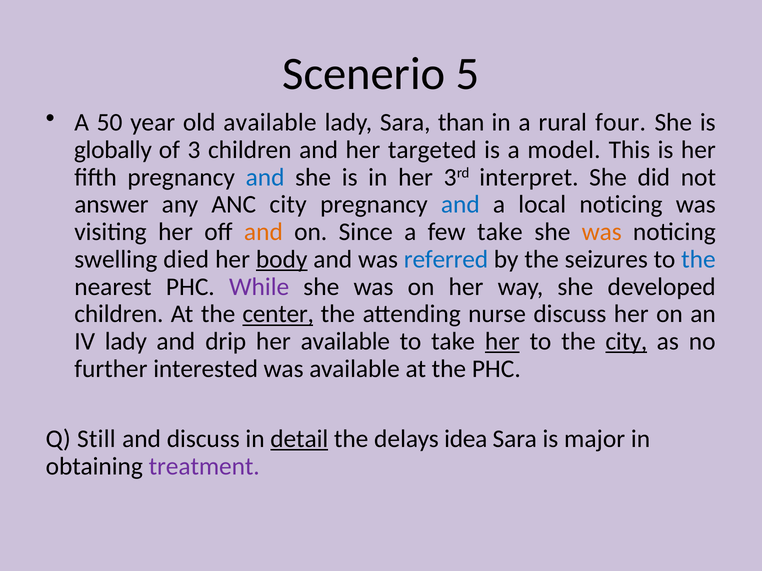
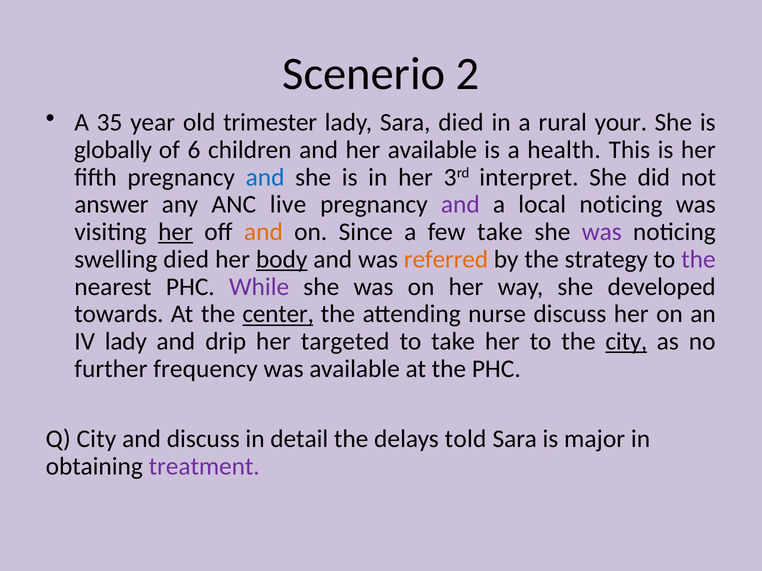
5: 5 -> 2 (468, 74)
50: 50 -> 35 (110, 122)
old available: available -> trimester (270, 122)
Sara than: than -> died (461, 122)
four: four -> your (621, 122)
3: 3 -> 6 (194, 150)
her targeted: targeted -> available (432, 150)
model: model -> health (564, 150)
ANC city: city -> live (288, 205)
and colour: blue -> purple (460, 205)
her underline: none -> present (176, 232)
was colour: orange -> purple (602, 232)
referred colour: blue -> orange (446, 260)
seizures: seizures -> strategy (606, 260)
the colour: blue -> purple (698, 260)
children: children -> towards (119, 314)
her available: available -> targeted (345, 342)
her underline: present -> none (502, 342)
interested: interested -> frequency (206, 369)
Q Still: Still -> City (96, 439)
detail underline: present -> none (299, 439)
idea: idea -> told (466, 439)
